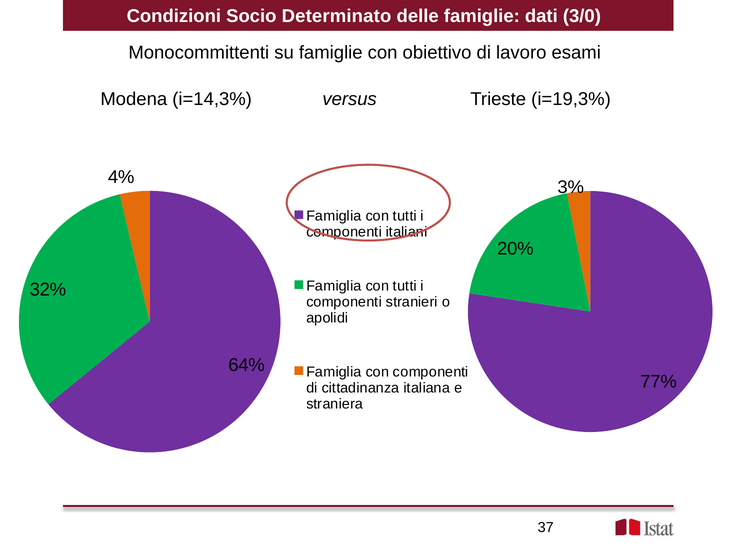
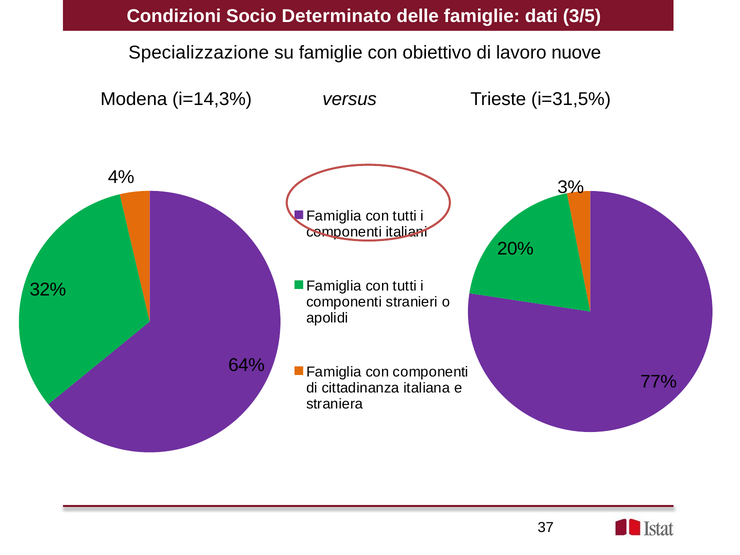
3/0: 3/0 -> 3/5 (582, 16)
Monocommittenti: Monocommittenti -> Specializzazione (199, 53)
esami: esami -> nuove (576, 53)
i=19,3%: i=19,3% -> i=31,5% (571, 99)
